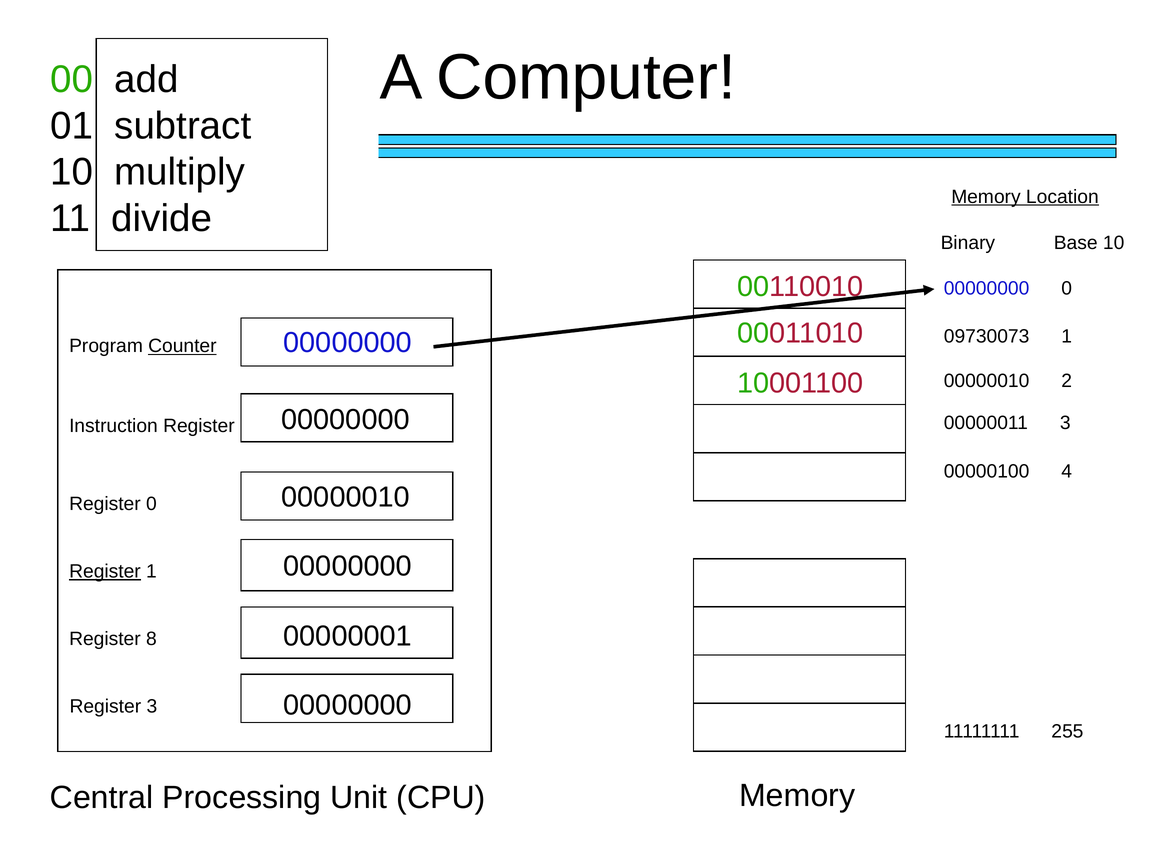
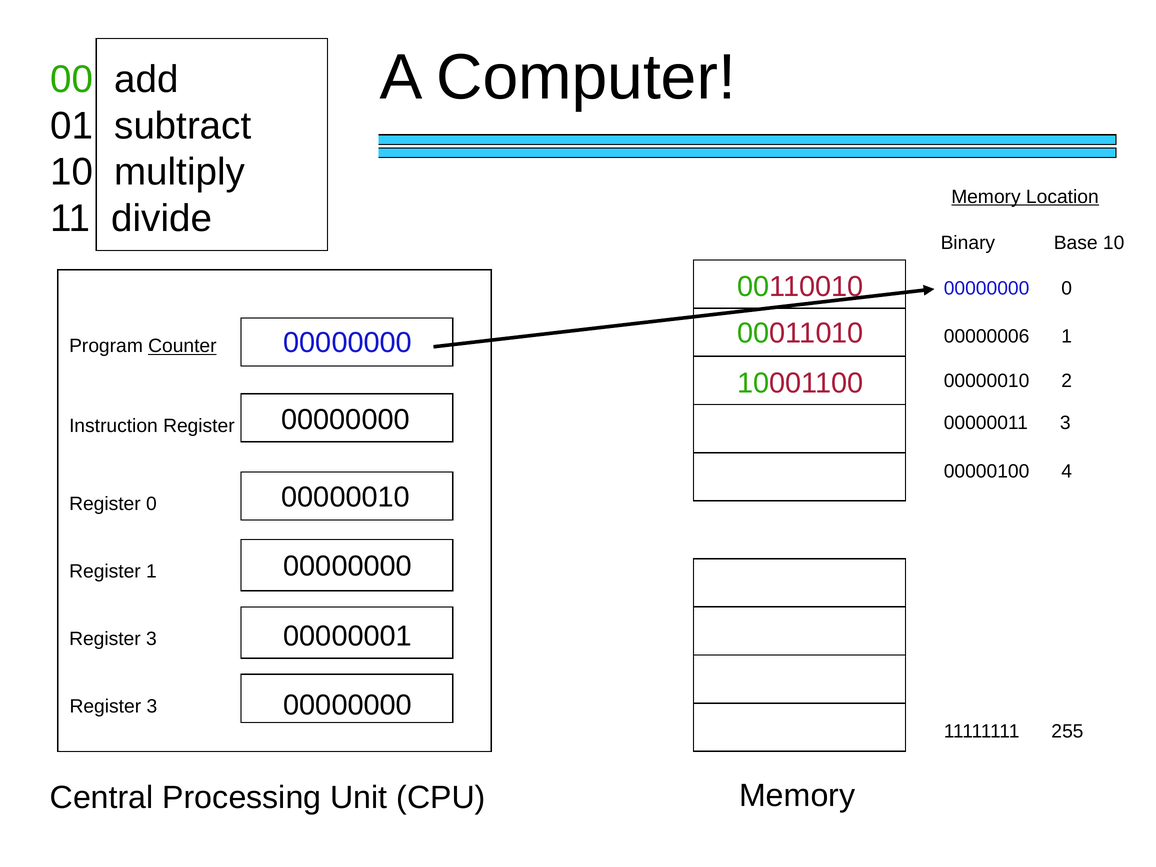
09730073: 09730073 -> 00000006 (987, 336)
Register underline: present -> none (105, 571)
8: 8 -> 3 (151, 639)
